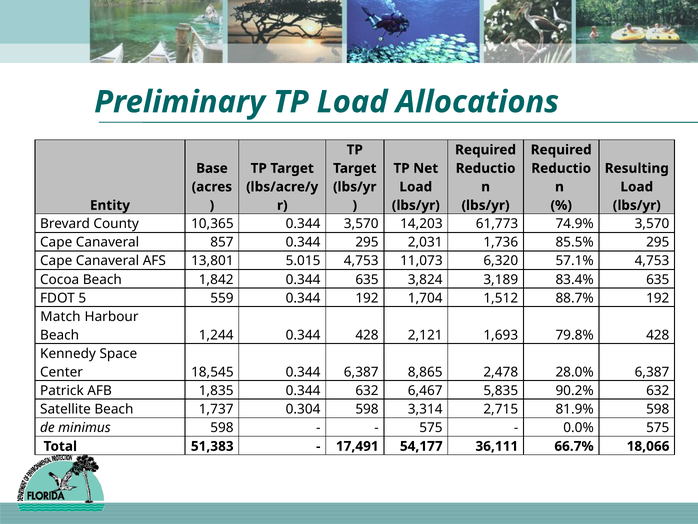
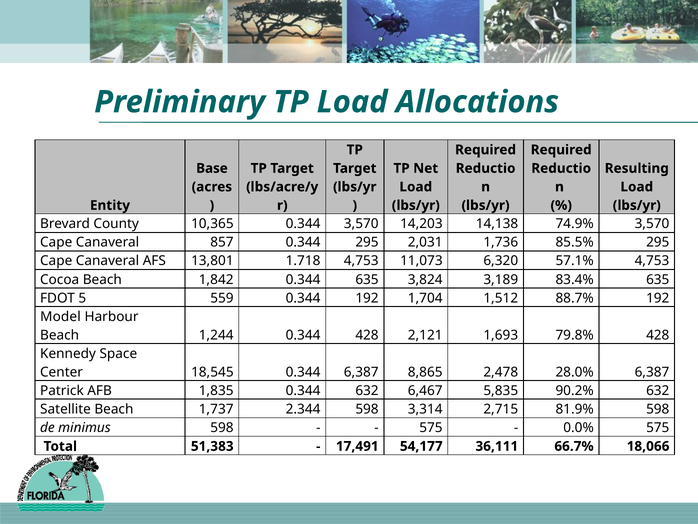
61,773: 61,773 -> 14,138 (497, 224)
5.015: 5.015 -> 1.718 (303, 261)
Match: Match -> Model (60, 316)
0.304: 0.304 -> 2.344 (303, 409)
